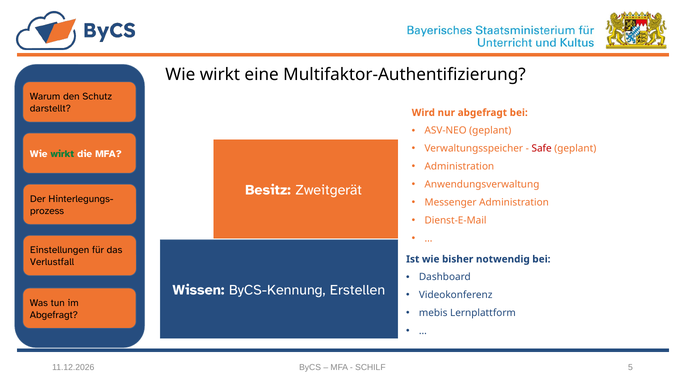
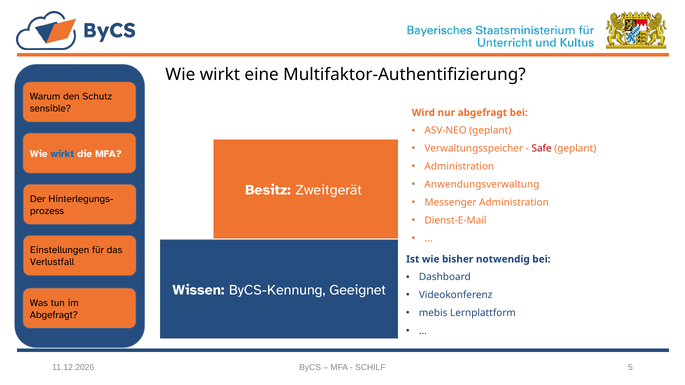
darstellt: darstellt -> sensible (50, 109)
wirkt colour: green -> blue (62, 154)
Erstellen: Erstellen -> Geeignet (358, 290)
